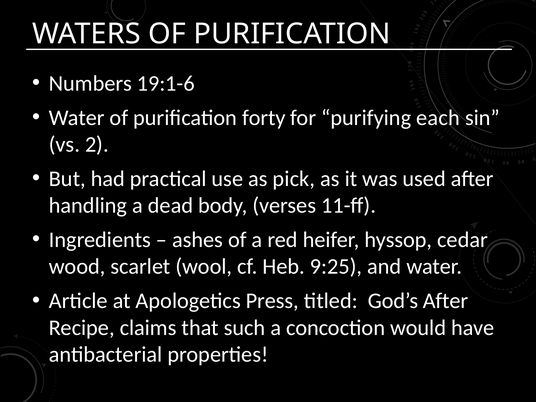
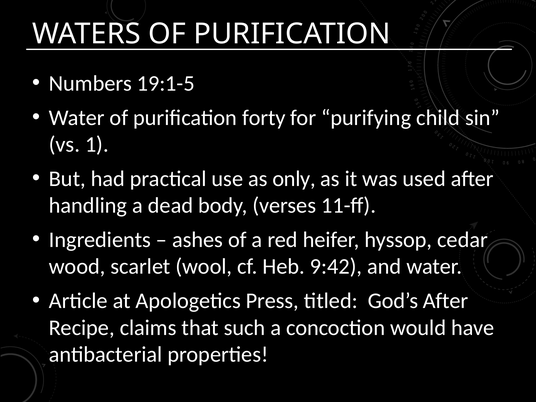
19:1-6: 19:1-6 -> 19:1-5 (166, 83)
each: each -> child (438, 118)
2: 2 -> 1 (97, 145)
pick: pick -> only (294, 179)
9:25: 9:25 -> 9:42 (336, 267)
